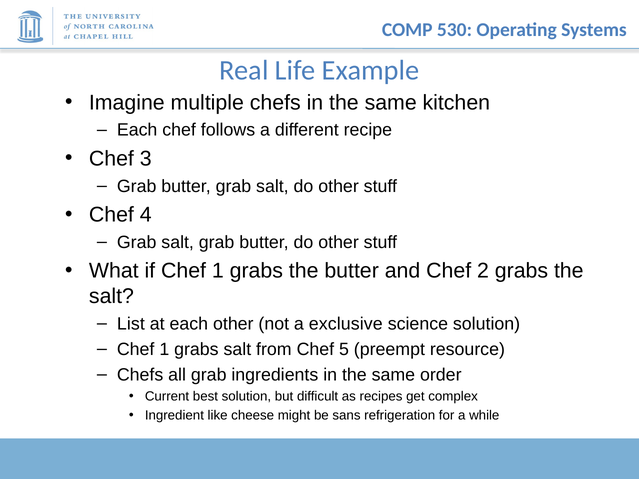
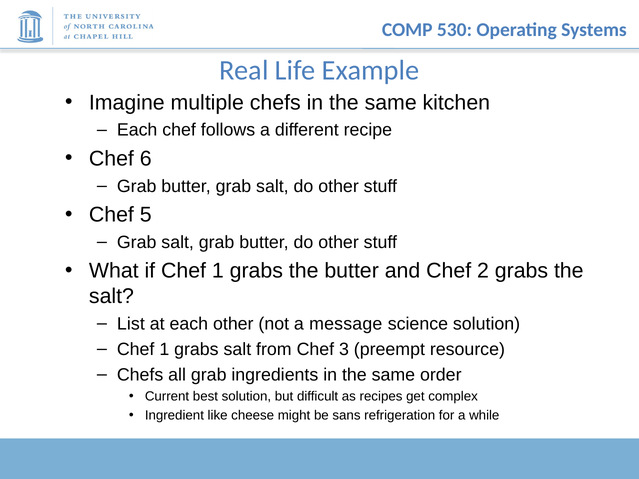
3: 3 -> 6 (146, 159)
4: 4 -> 5 (146, 215)
exclusive: exclusive -> message (346, 324)
5: 5 -> 3 (344, 350)
